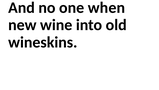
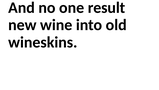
when: when -> result (107, 8)
